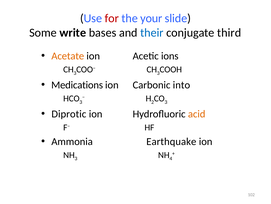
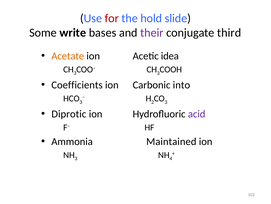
your: your -> hold (151, 18)
their colour: blue -> purple (152, 33)
ions: ions -> idea (170, 56)
Medications: Medications -> Coefficients (77, 85)
acid colour: orange -> purple (197, 114)
Earthquake: Earthquake -> Maintained (171, 141)
